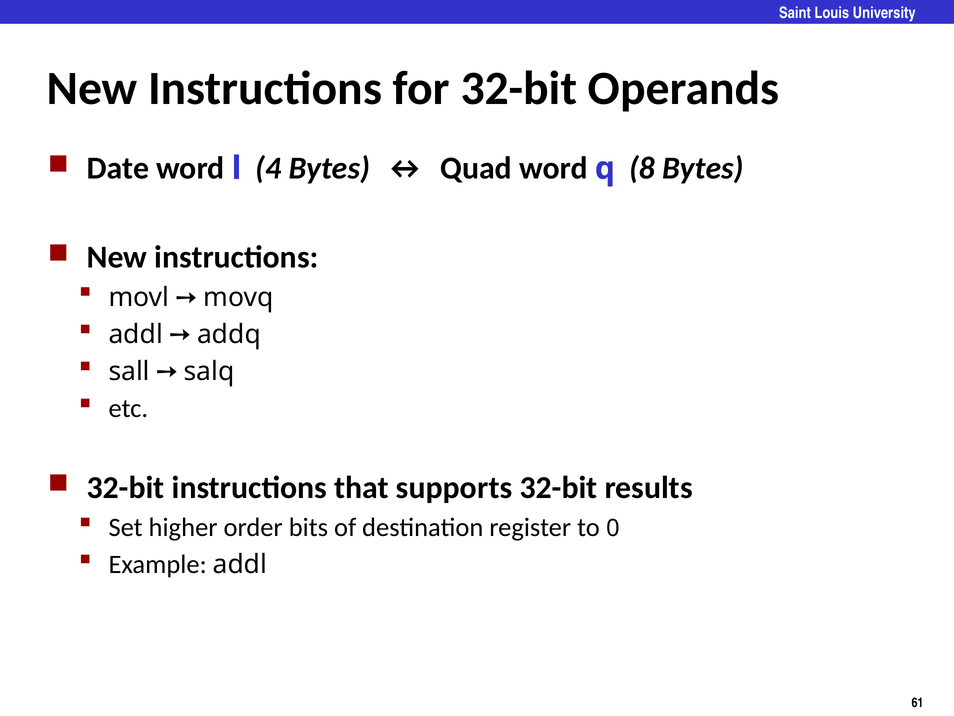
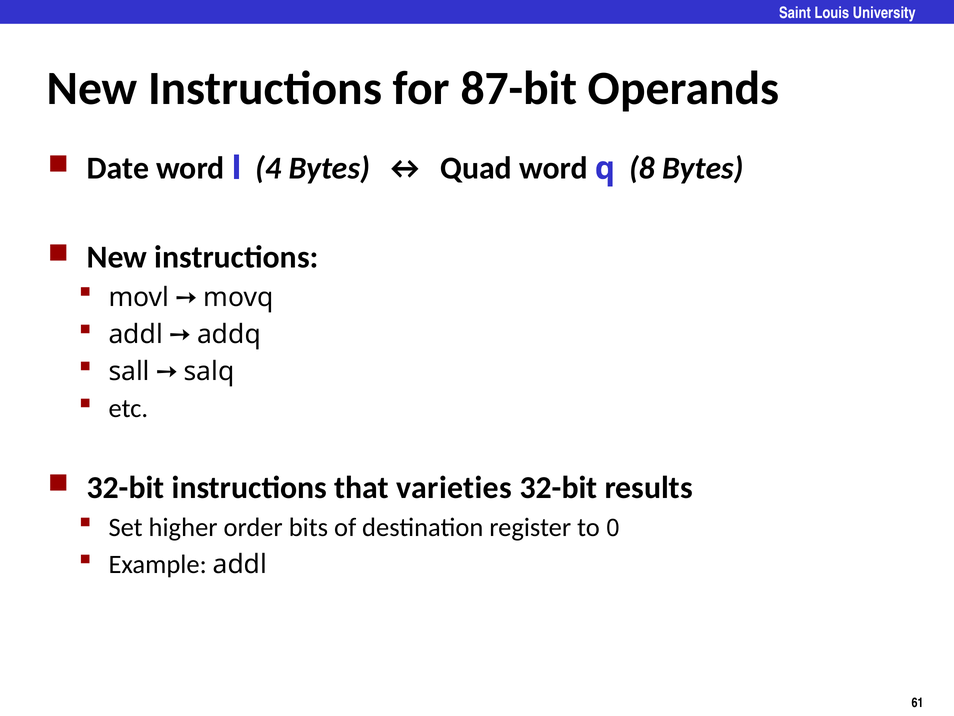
for 32-bit: 32-bit -> 87-bit (519, 89)
supports: supports -> varieties (454, 487)
